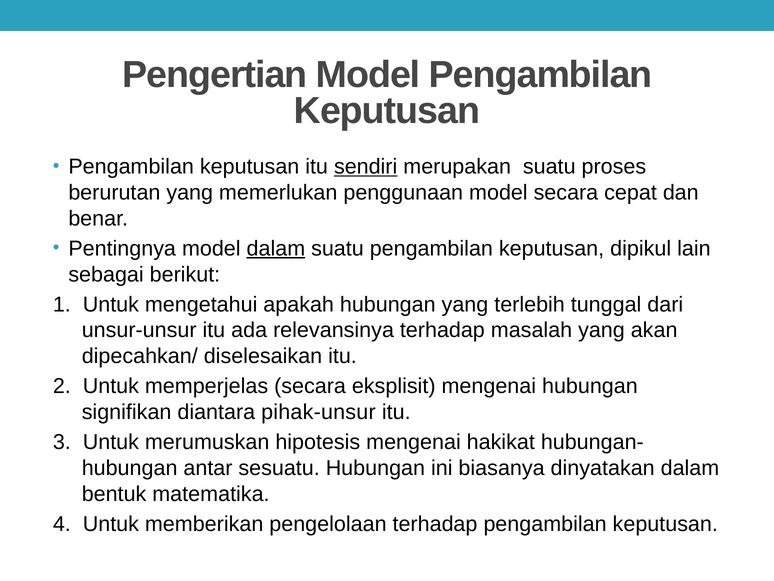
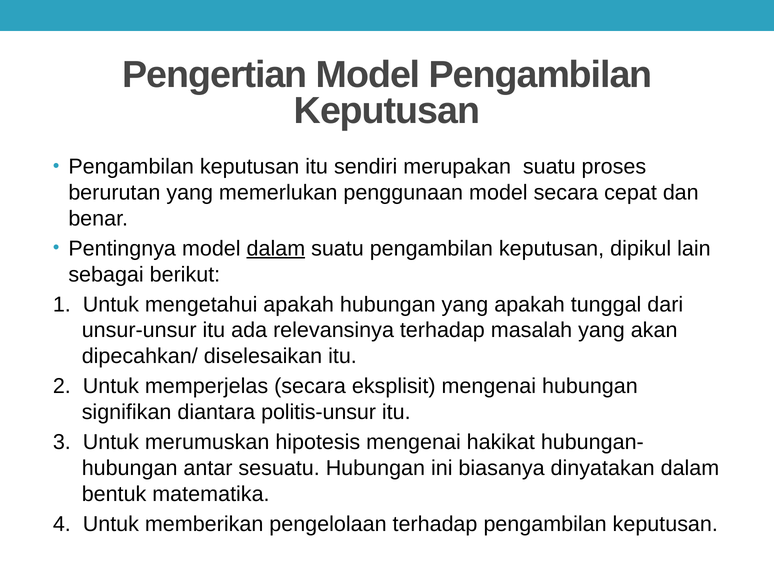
sendiri underline: present -> none (366, 167)
yang terlebih: terlebih -> apakah (530, 304)
pihak-unsur: pihak-unsur -> politis-unsur (319, 412)
